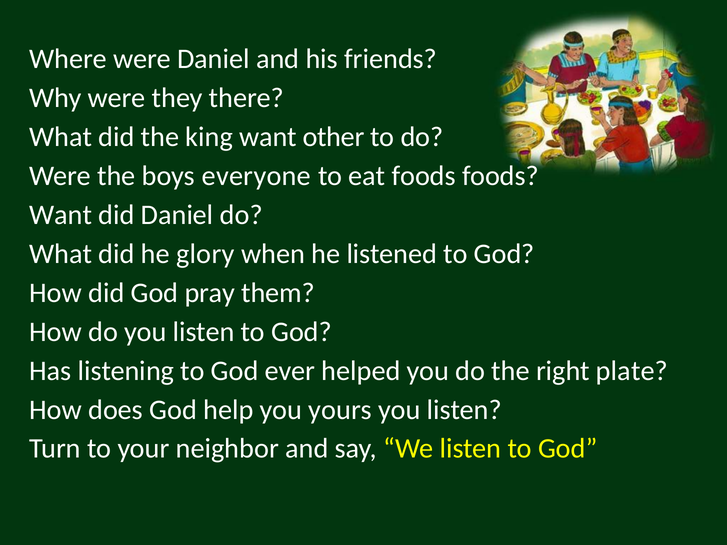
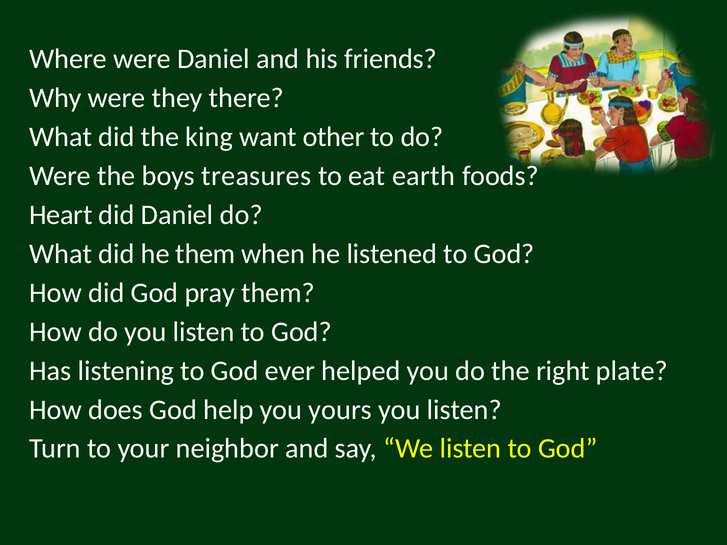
everyone: everyone -> treasures (256, 176)
eat foods: foods -> earth (424, 176)
Want: Want -> Heart (61, 215)
he glory: glory -> them (206, 254)
